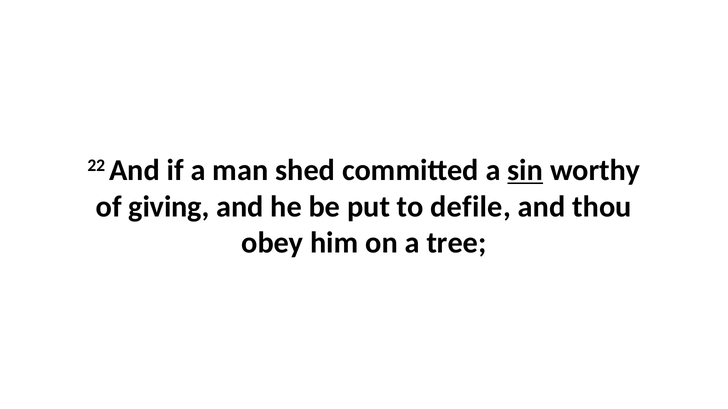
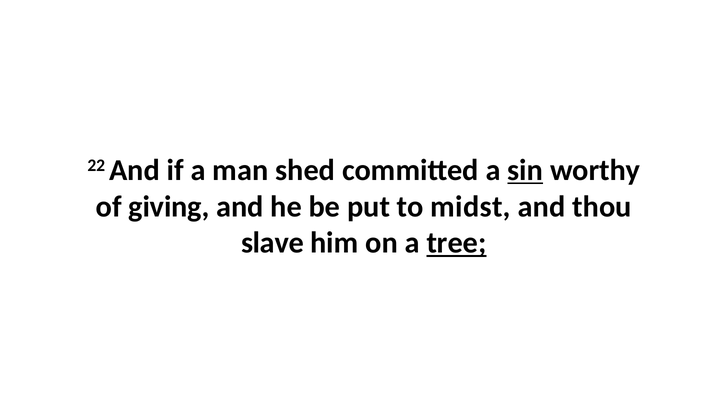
defile: defile -> midst (471, 207)
obey: obey -> slave (272, 243)
tree underline: none -> present (456, 243)
